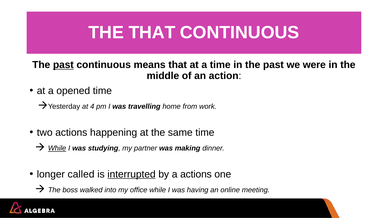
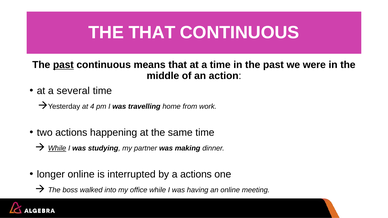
opened: opened -> several (73, 91)
longer called: called -> online (81, 174)
interrupted underline: present -> none (132, 174)
